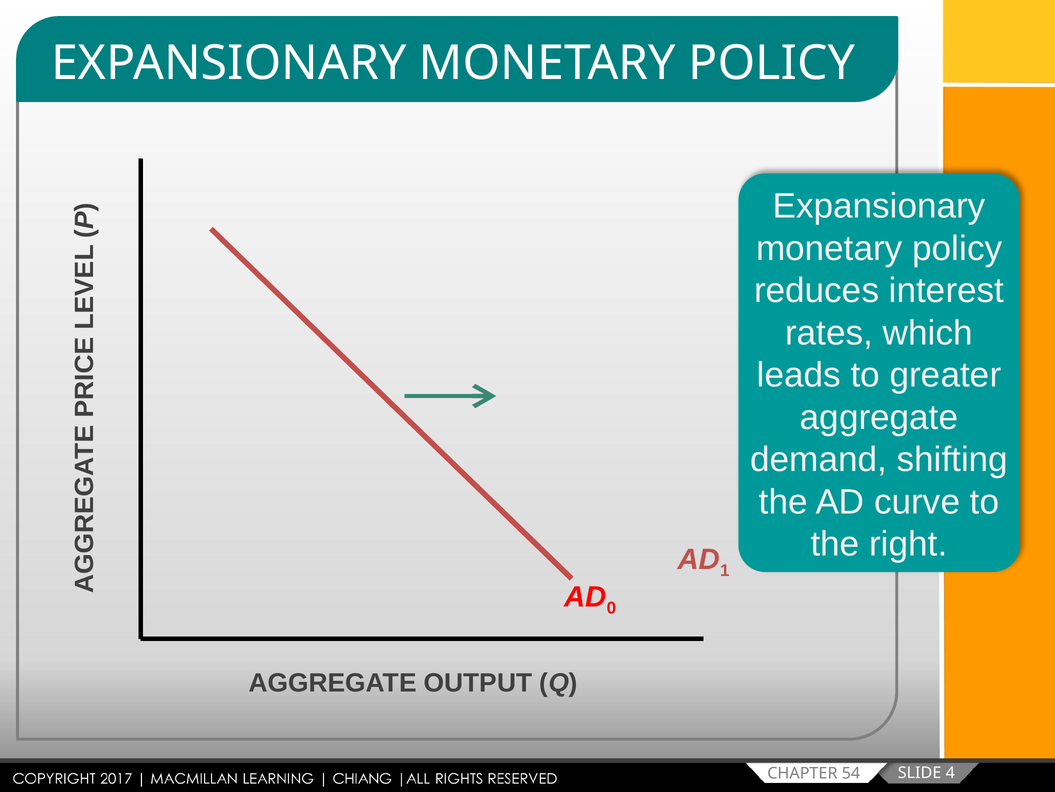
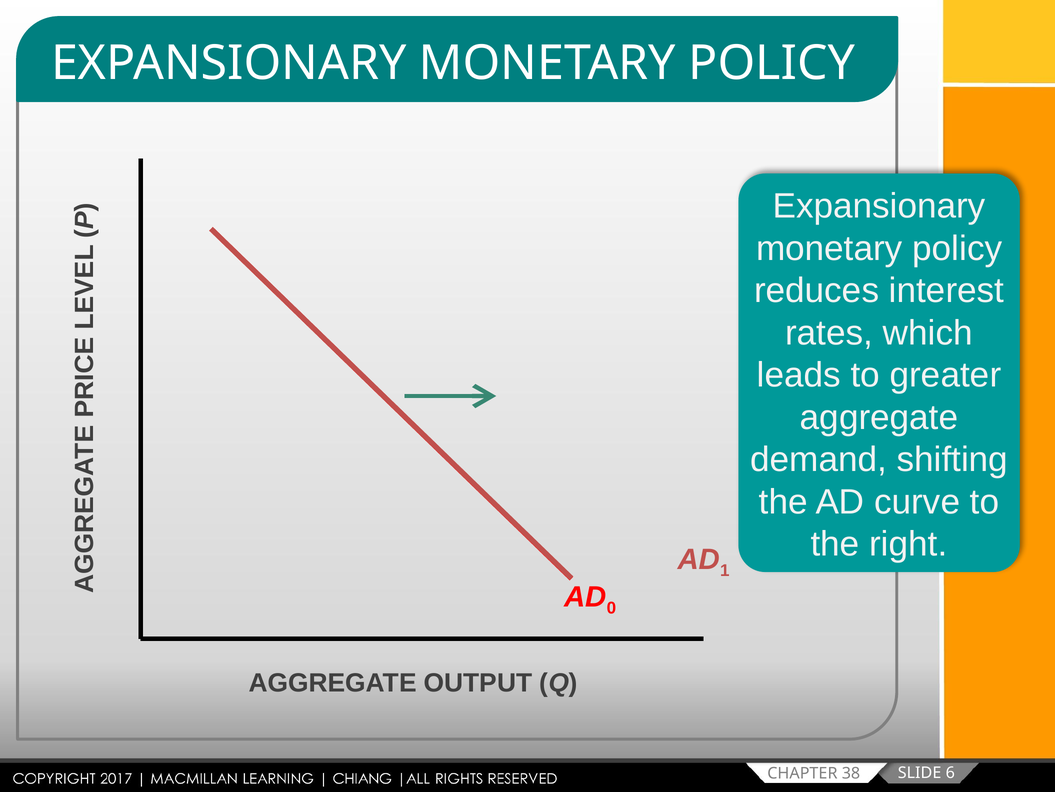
4: 4 -> 6 (950, 772)
54: 54 -> 38 (851, 773)
